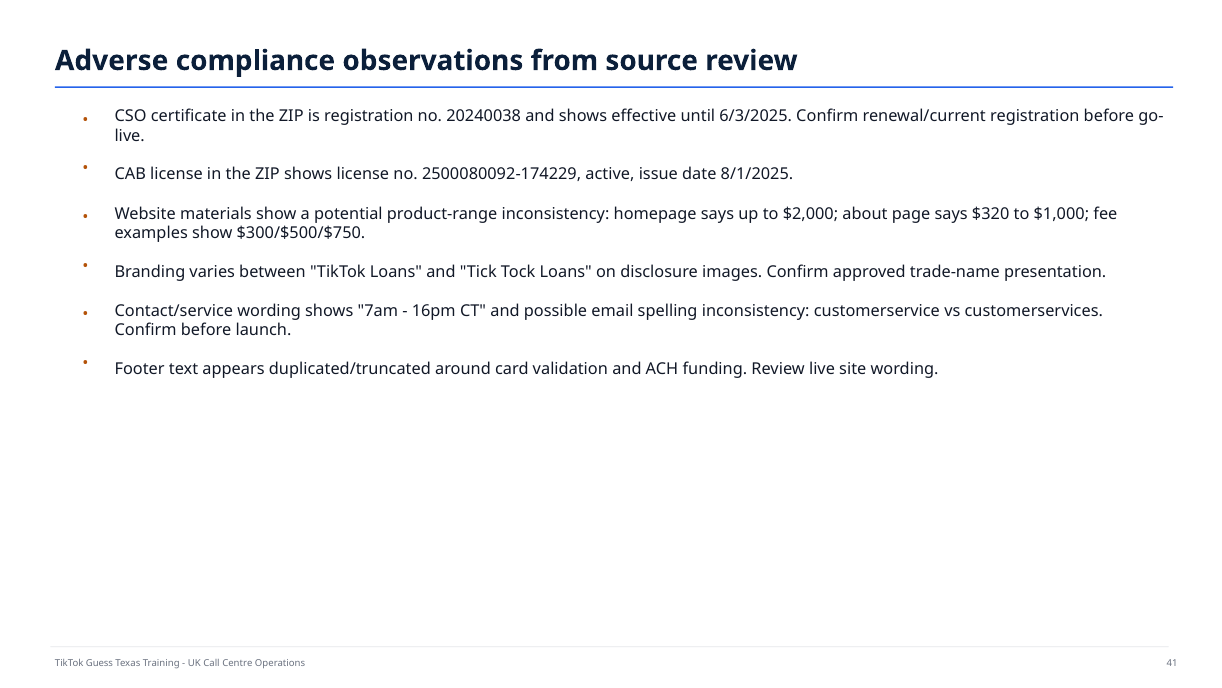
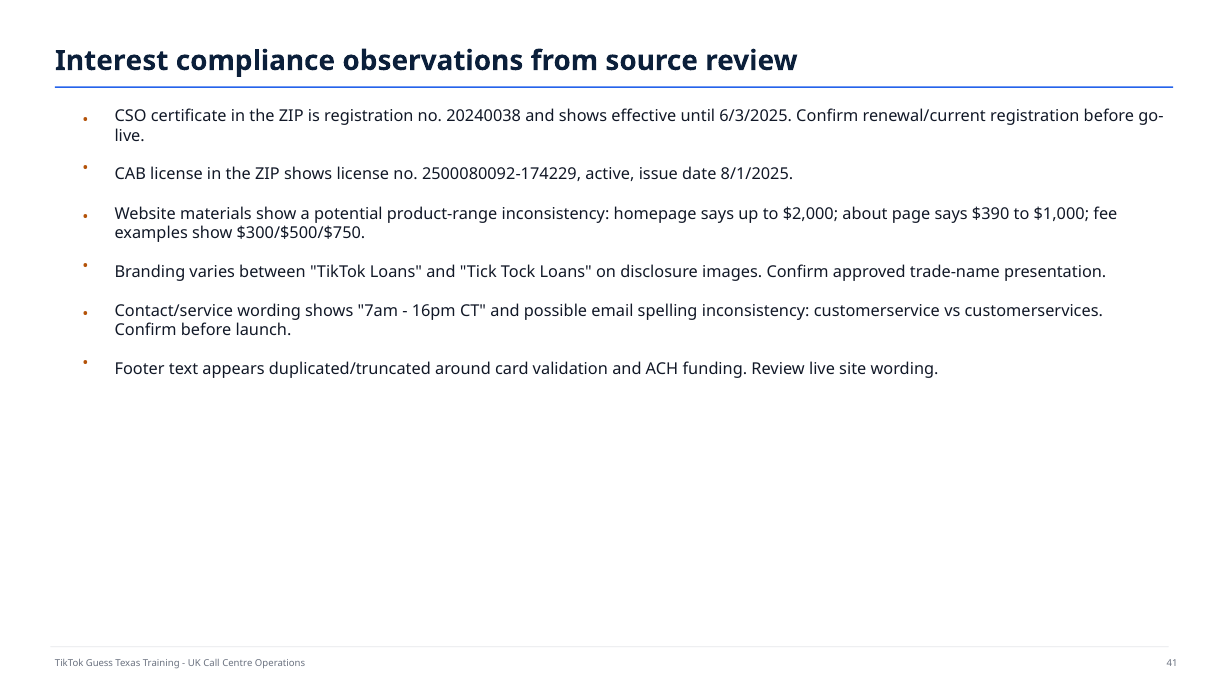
Adverse: Adverse -> Interest (112, 61)
$320: $320 -> $390 (991, 213)
